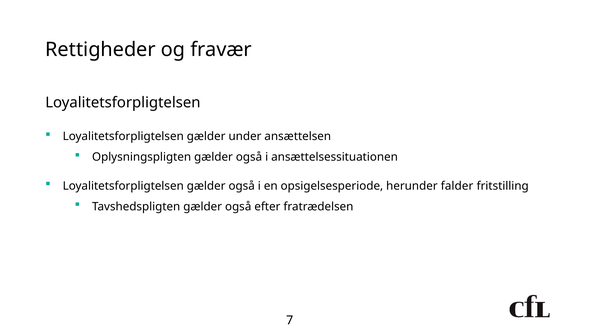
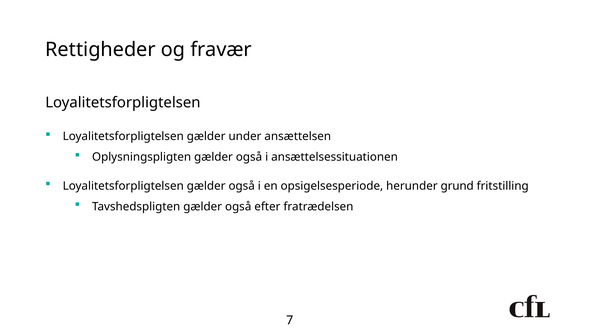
falder: falder -> grund (457, 186)
